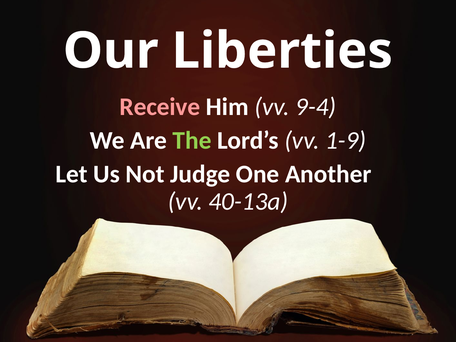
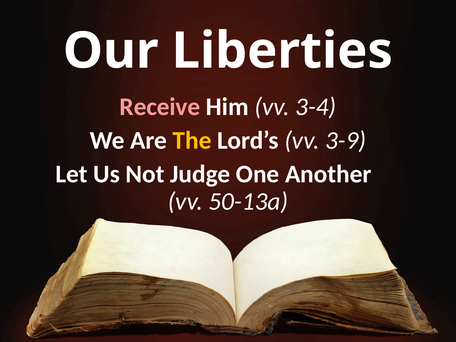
9-4: 9-4 -> 3-4 (316, 107)
The colour: light green -> yellow (192, 141)
1-9: 1-9 -> 3-9 (346, 141)
40-13a: 40-13a -> 50-13a (248, 202)
